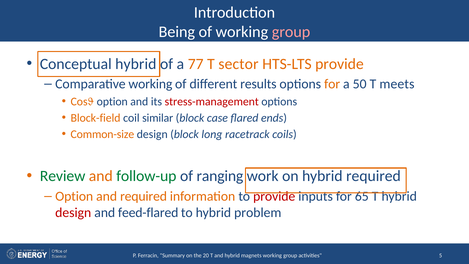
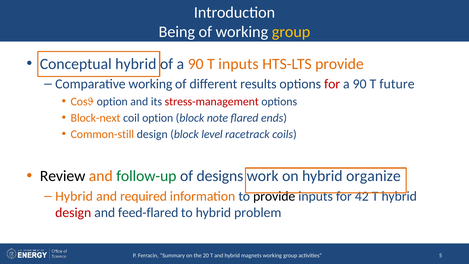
group colour: pink -> yellow (291, 32)
of a 77: 77 -> 90 (196, 64)
T sector: sector -> inputs (238, 64)
for colour: orange -> red (332, 84)
50: 50 -> 90 (360, 84)
meets: meets -> future (397, 84)
Block-field: Block-field -> Block-next (96, 118)
coil similar: similar -> option (158, 118)
case: case -> note (217, 118)
Common-size: Common-size -> Common-still (102, 134)
long: long -> level (212, 134)
Review colour: green -> black (63, 176)
ranging: ranging -> designs (220, 176)
hybrid required: required -> organize (373, 176)
Option: Option -> Hybrid (74, 196)
provide colour: red -> black (274, 196)
65: 65 -> 42 (362, 196)
